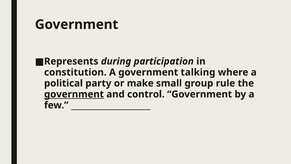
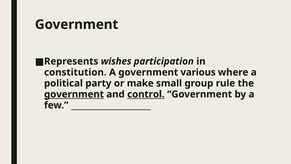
during: during -> wishes (116, 61)
talking: talking -> various (198, 72)
control underline: none -> present (146, 94)
